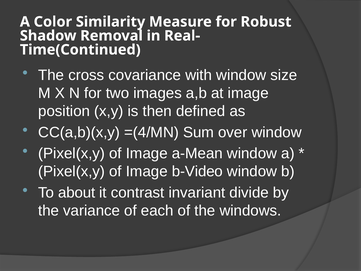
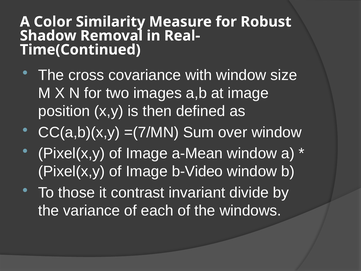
=(4/MN: =(4/MN -> =(7/MN (152, 132)
about: about -> those (77, 192)
